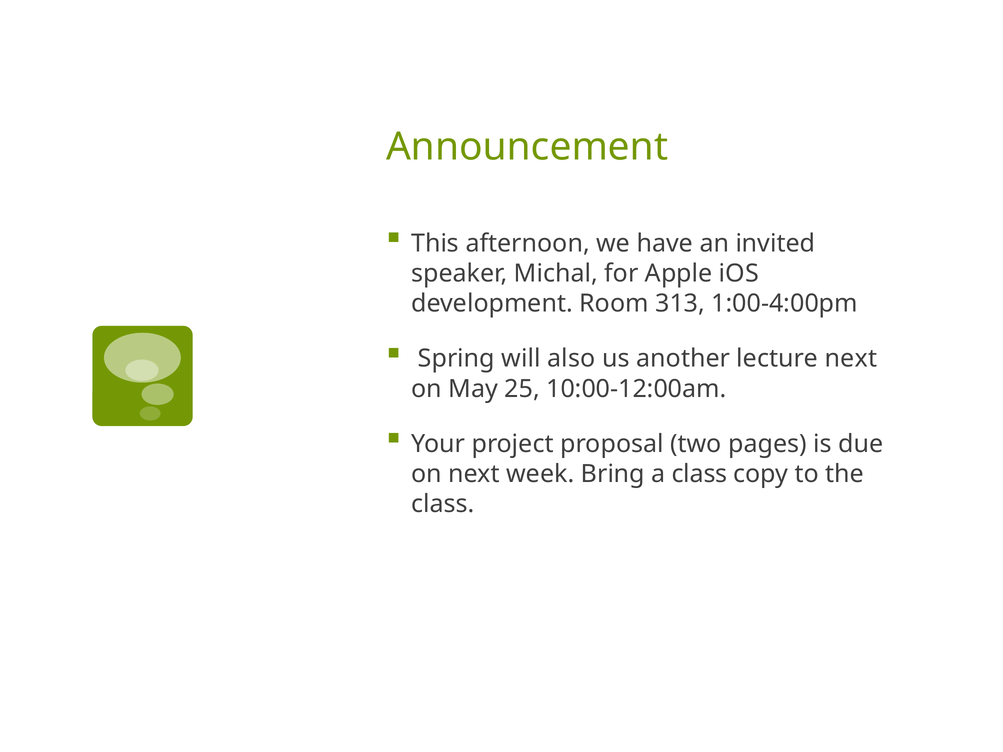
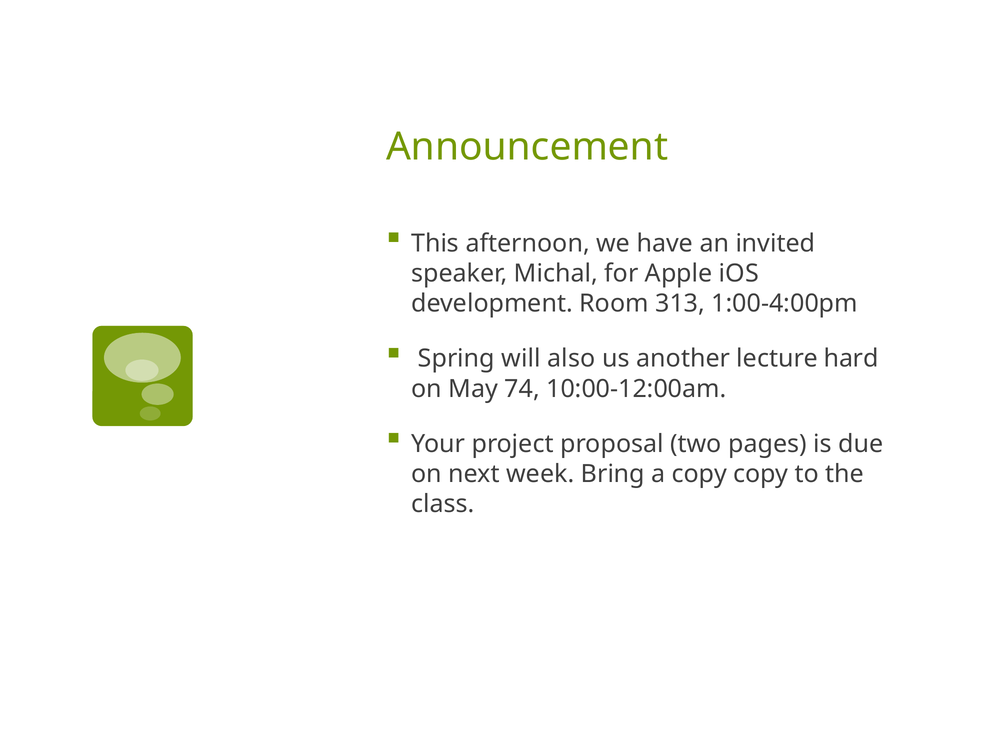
lecture next: next -> hard (851, 359)
25: 25 -> 74 (522, 389)
a class: class -> copy (699, 474)
